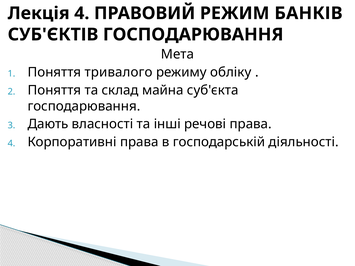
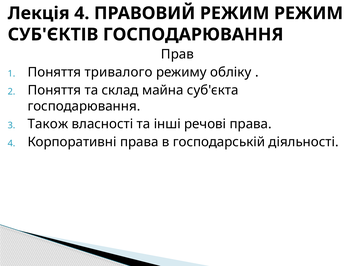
РЕЖИМ БАНКІВ: БАНКІВ -> РЕЖИМ (309, 13)
Мета: Мета -> Прав (177, 54)
Дають: Дають -> Також (48, 124)
